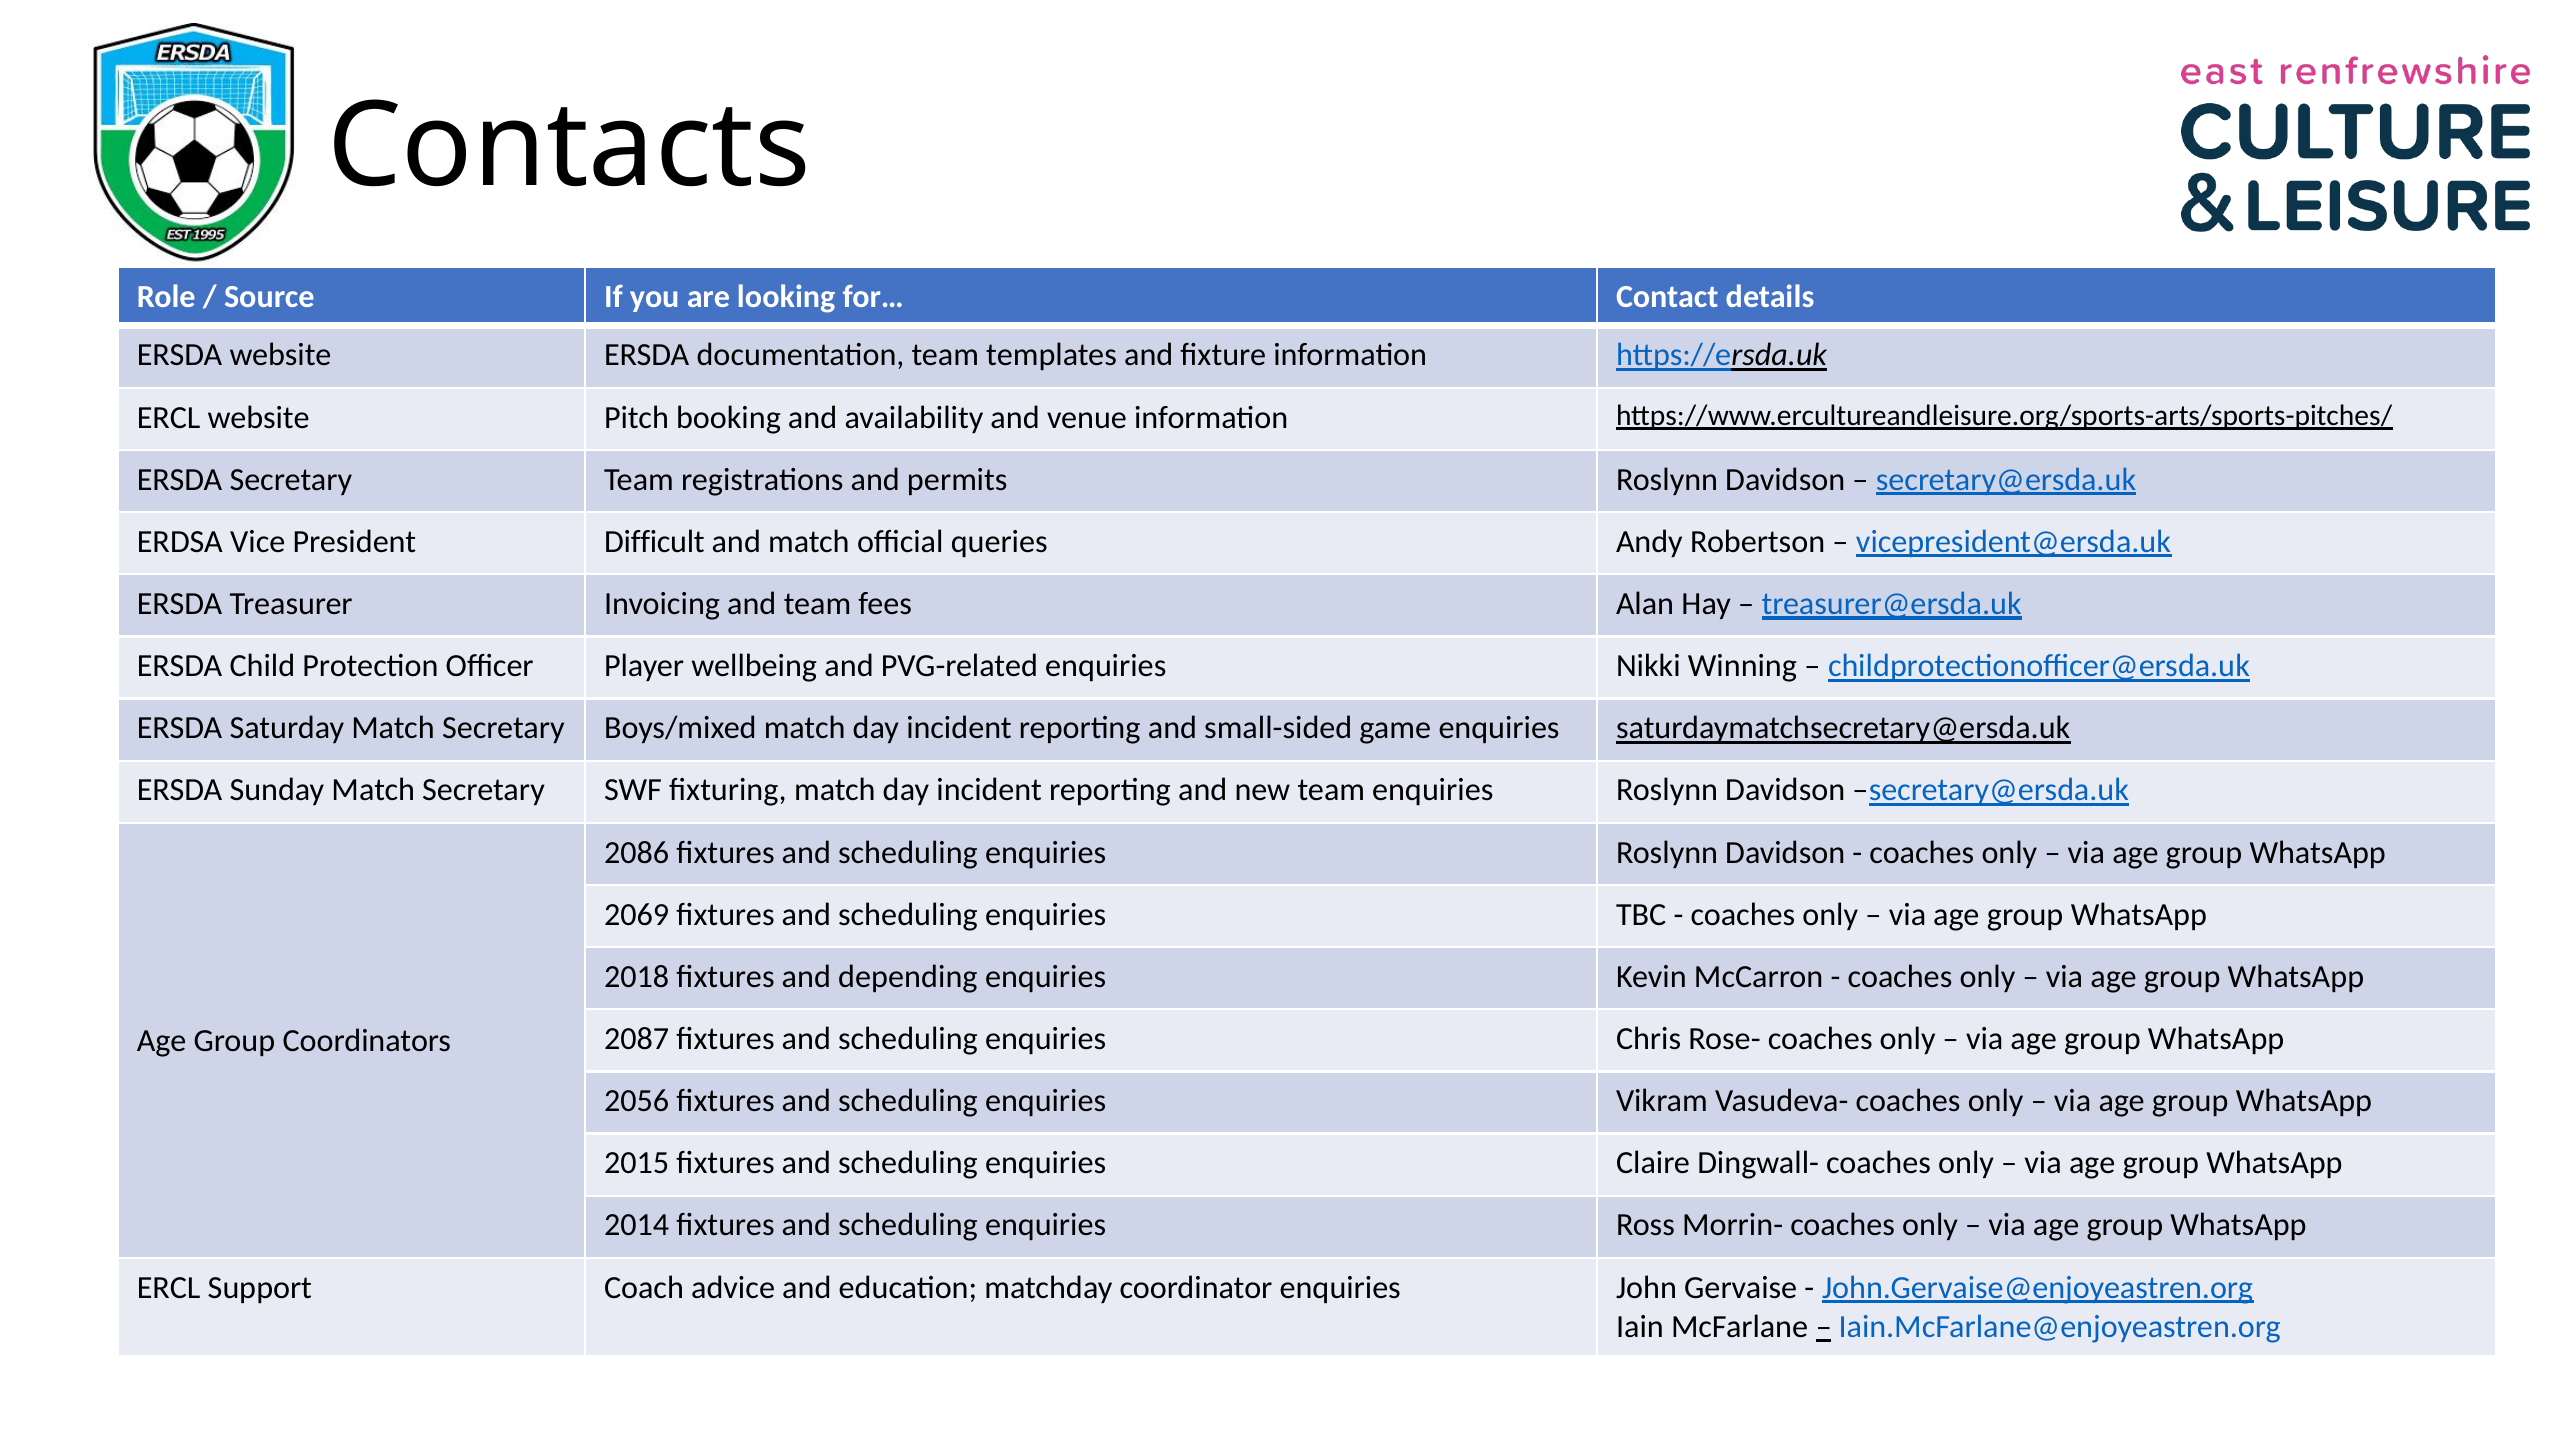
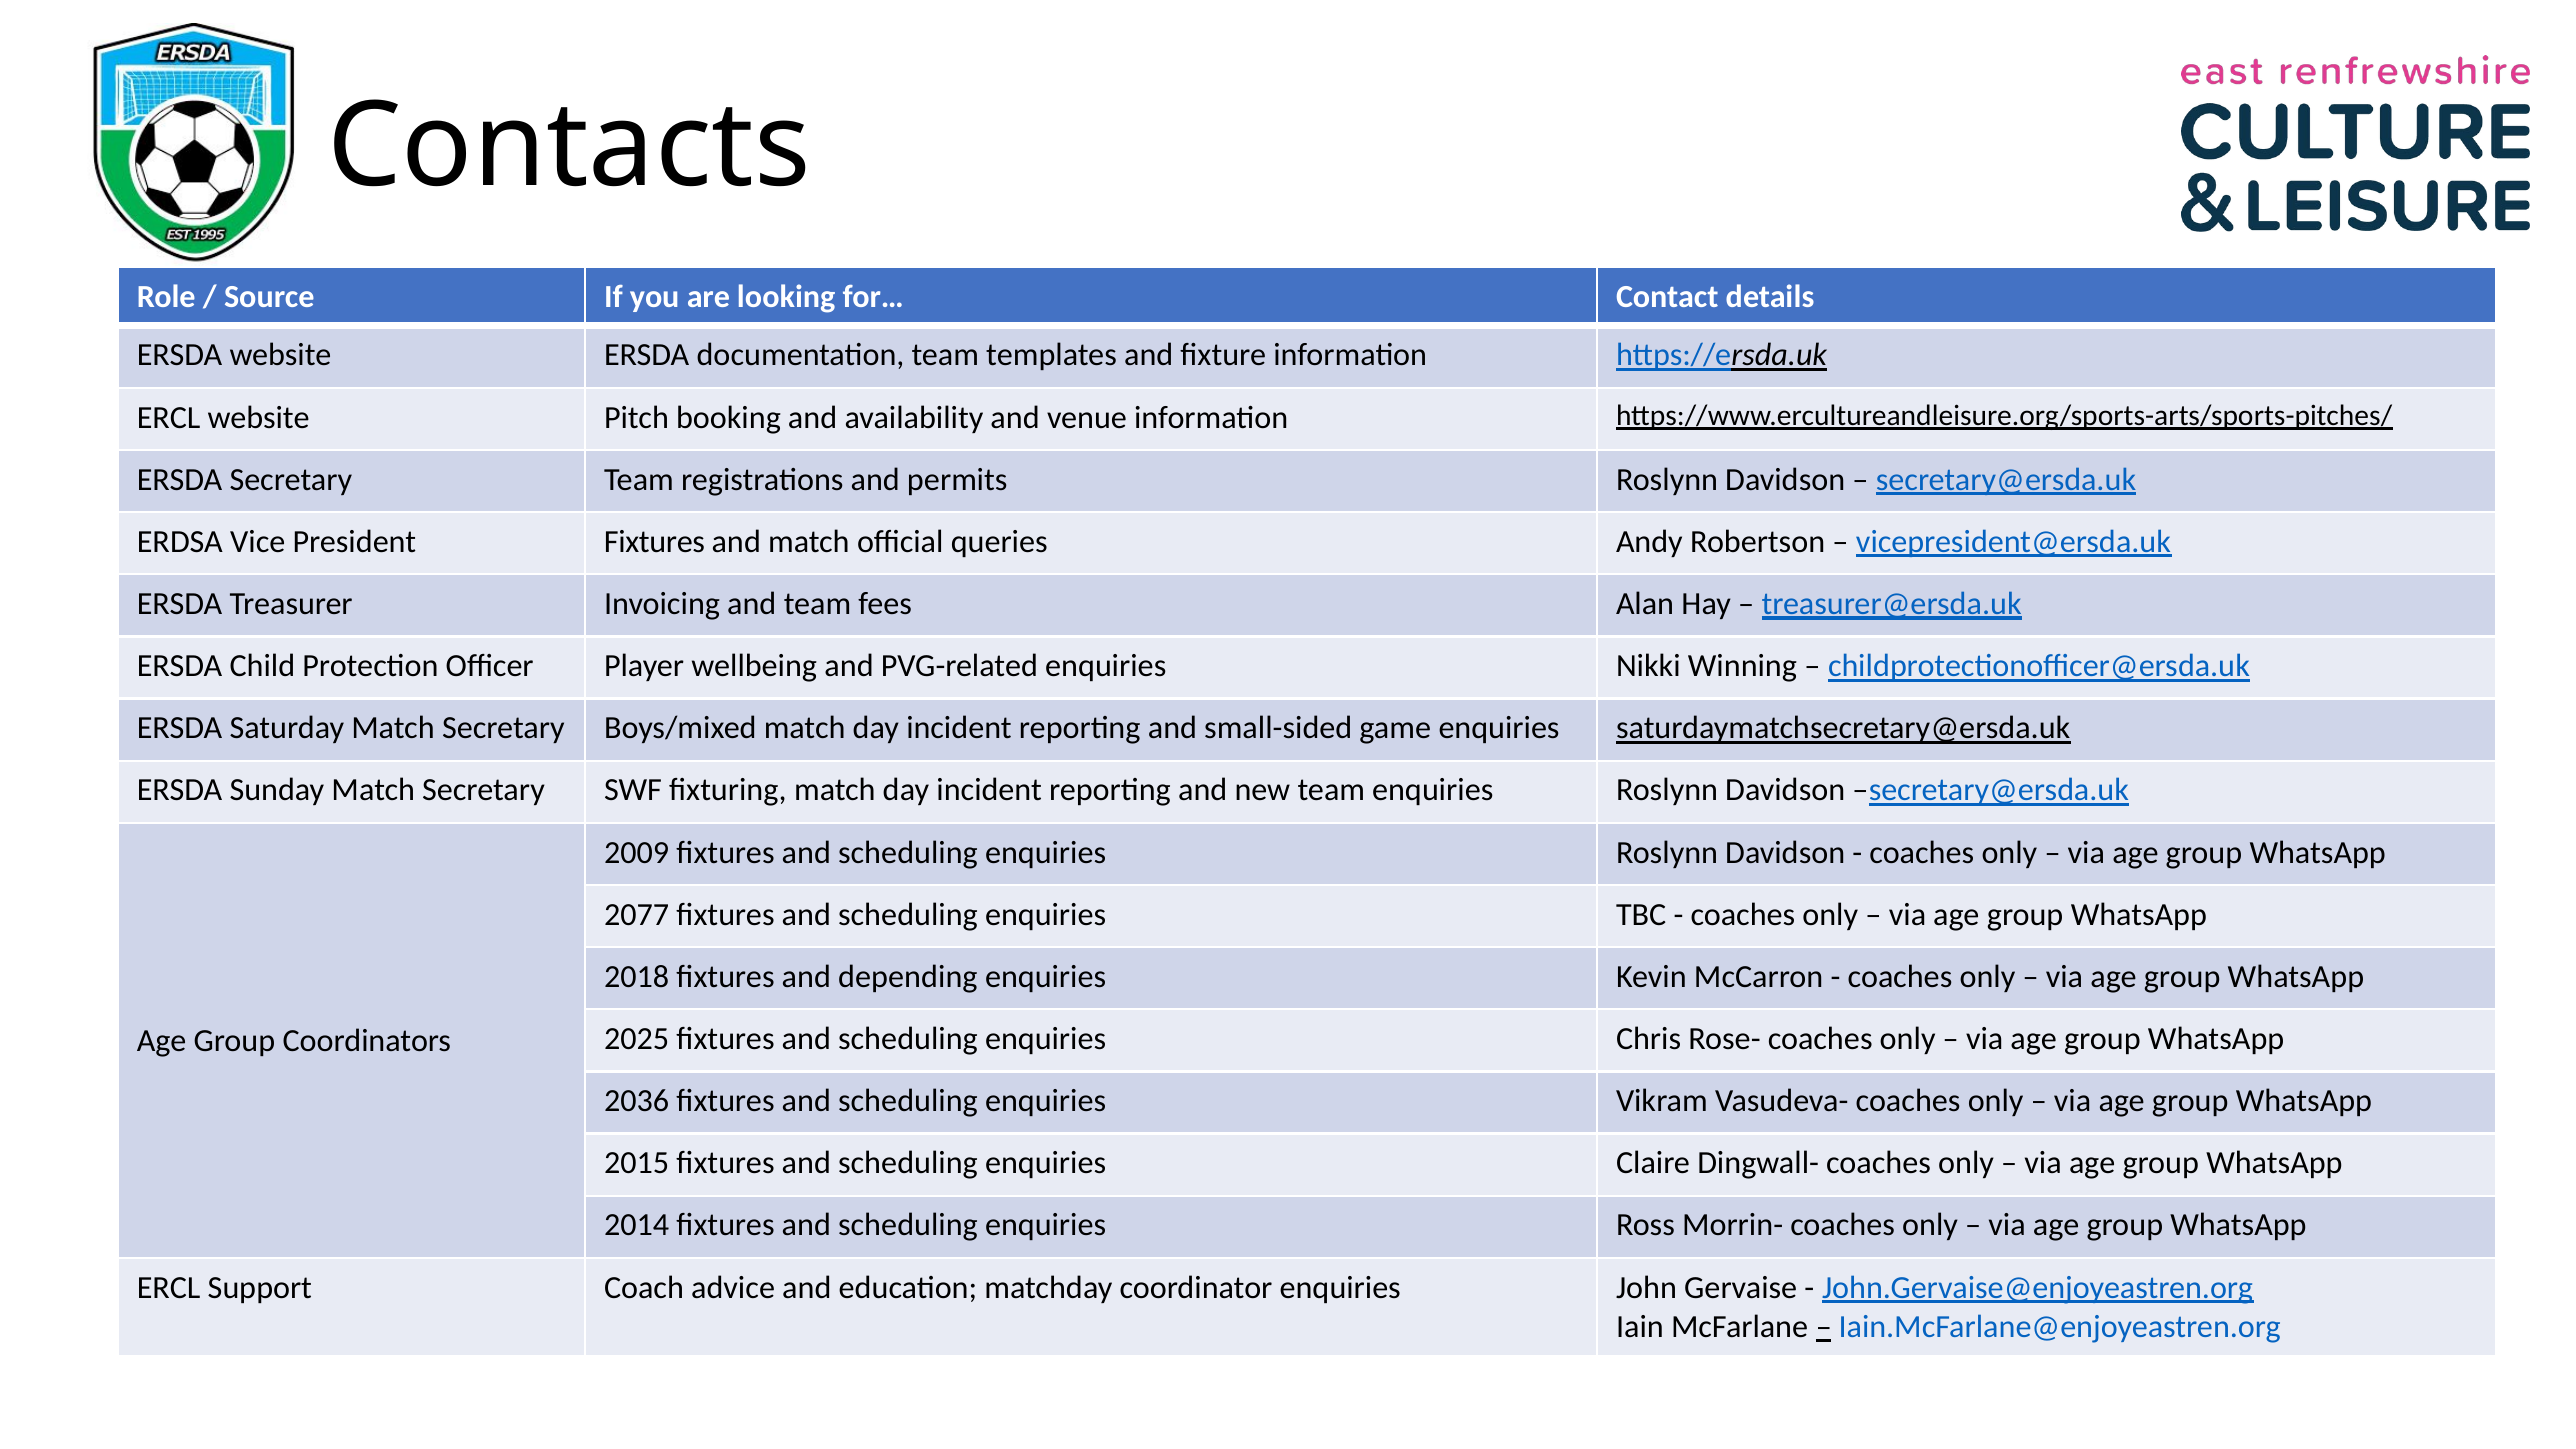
President Difficult: Difficult -> Fixtures (654, 542)
2086: 2086 -> 2009 (637, 852)
2069: 2069 -> 2077 (637, 915)
2087: 2087 -> 2025 (637, 1039)
2056: 2056 -> 2036 (637, 1101)
